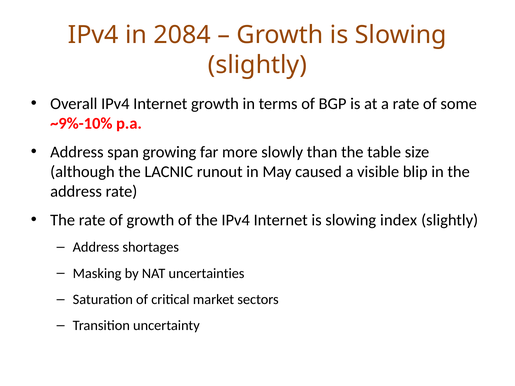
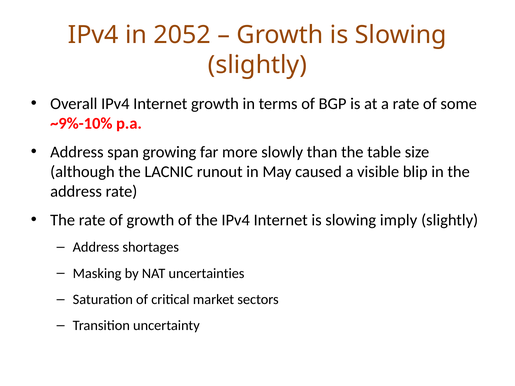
2084: 2084 -> 2052 (182, 35)
index: index -> imply (399, 220)
